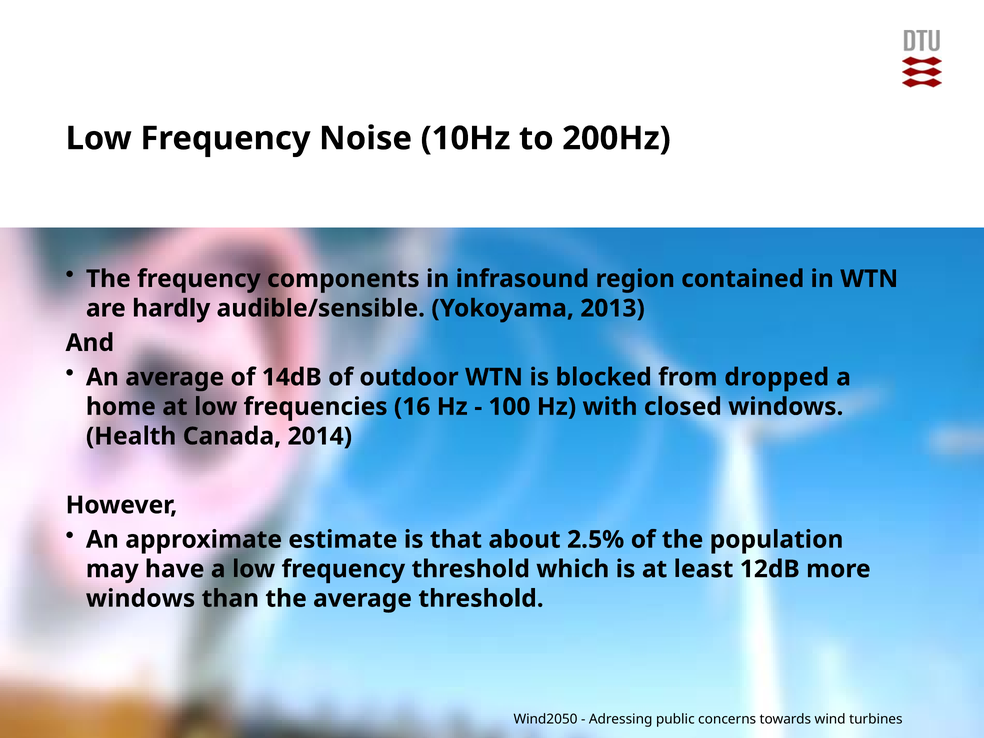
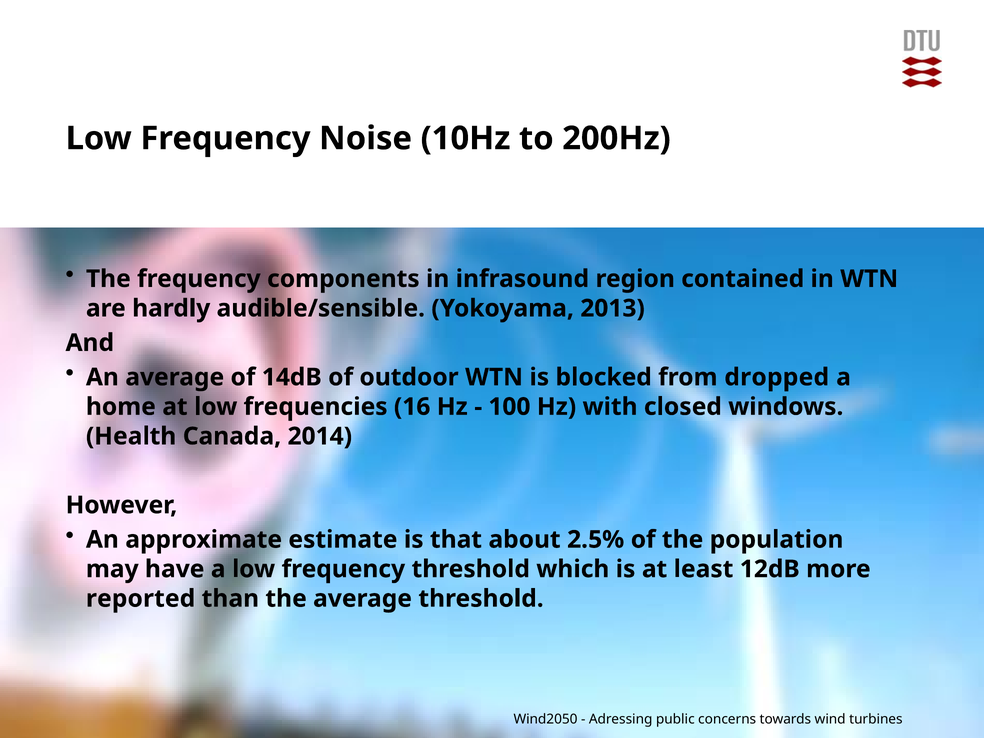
windows: windows -> reported (141, 599)
